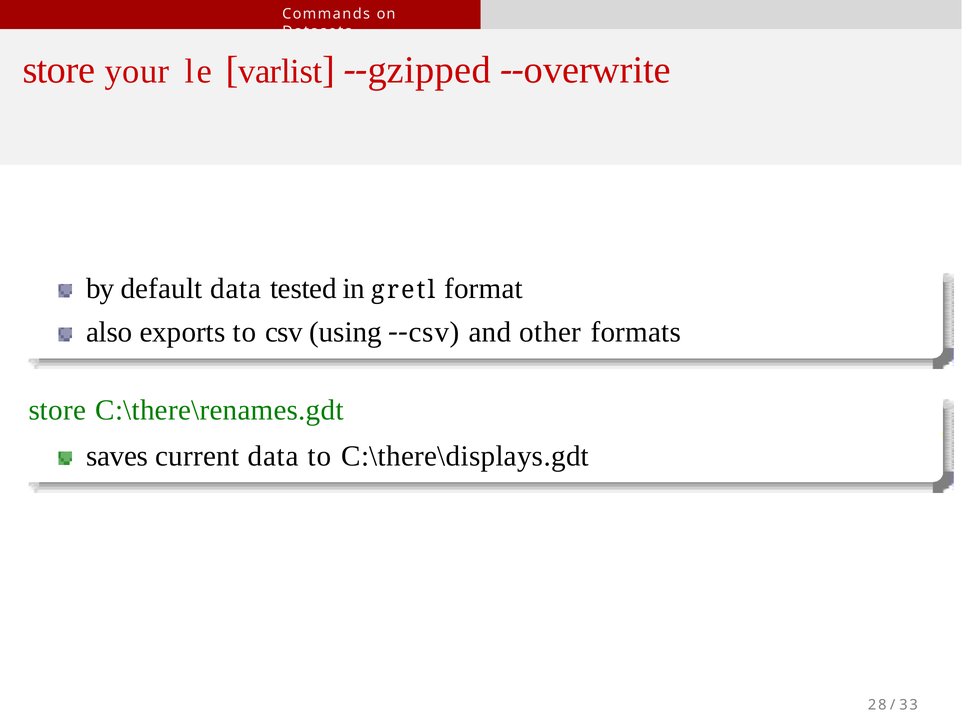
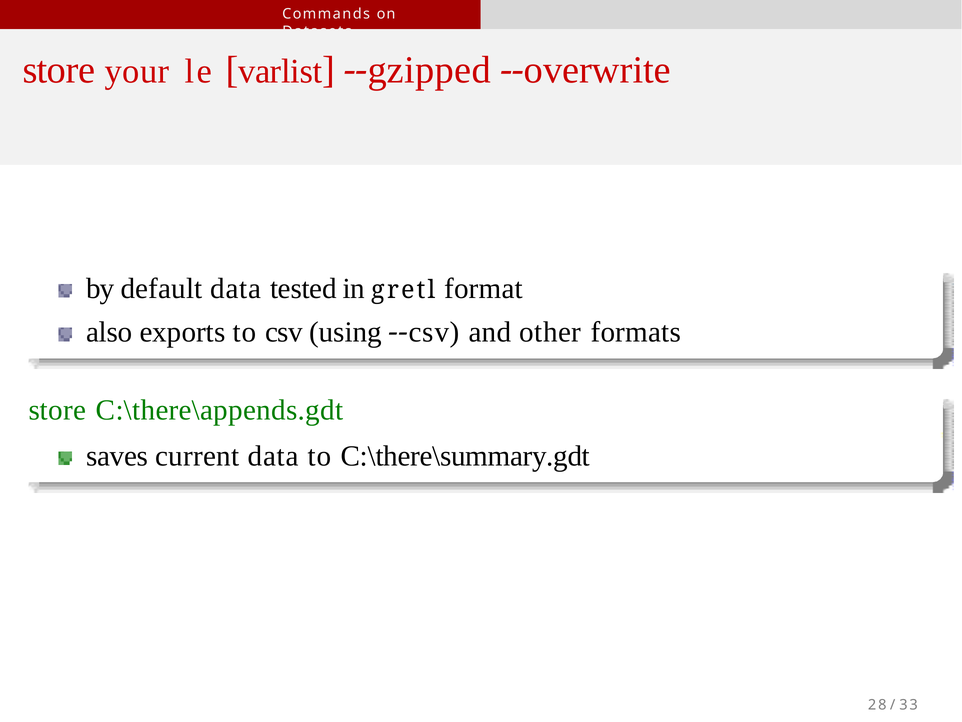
C:\there\renames.gdt: C:\there\renames.gdt -> C:\there\appends.gdt (220, 410)
C:\there\displays.gdt: C:\there\displays.gdt -> C:\there\summary.gdt (465, 456)
